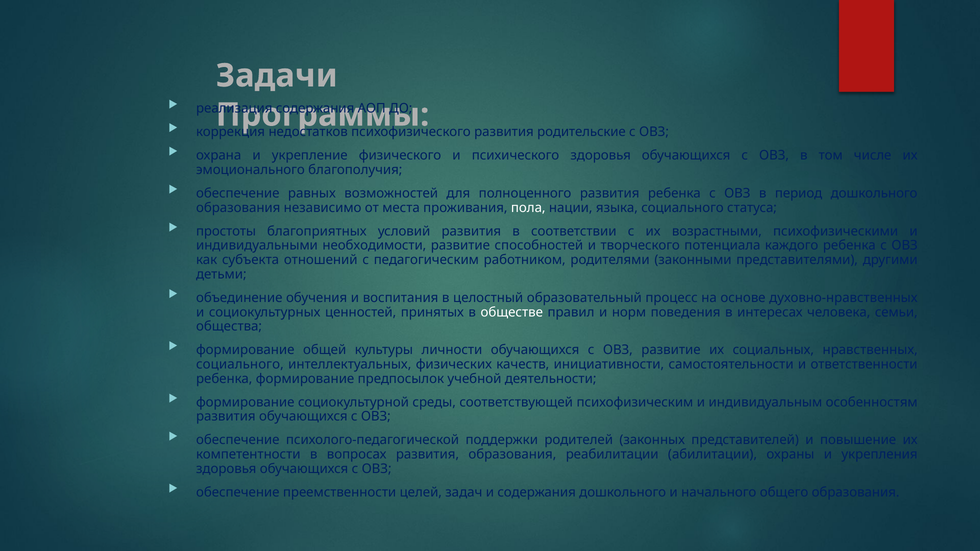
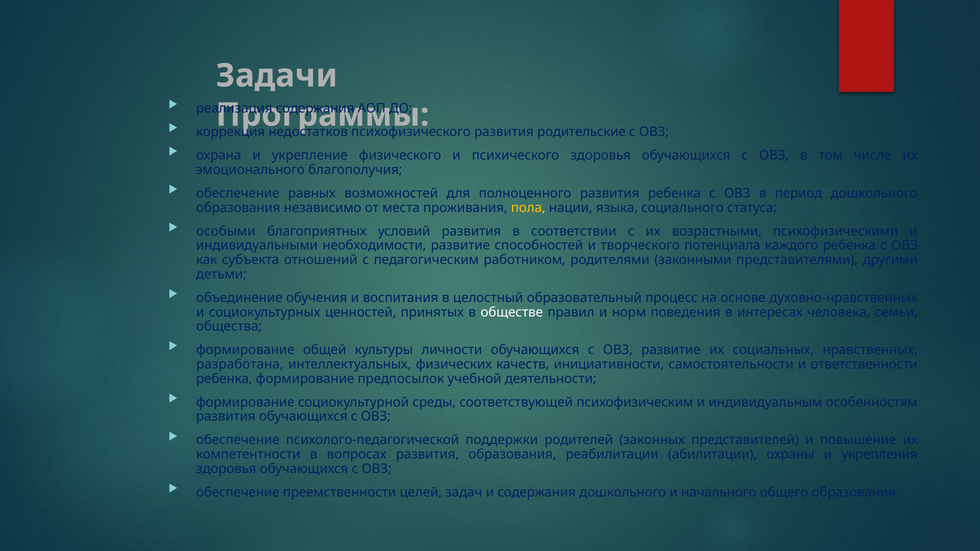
пола colour: white -> yellow (528, 208)
простоты: простоты -> особыми (226, 231)
социального: социального -> разработана (240, 365)
